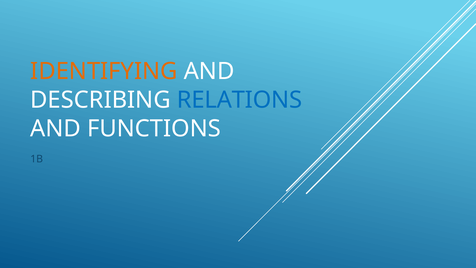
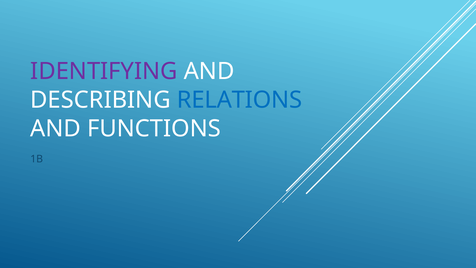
IDENTIFYING colour: orange -> purple (104, 71)
